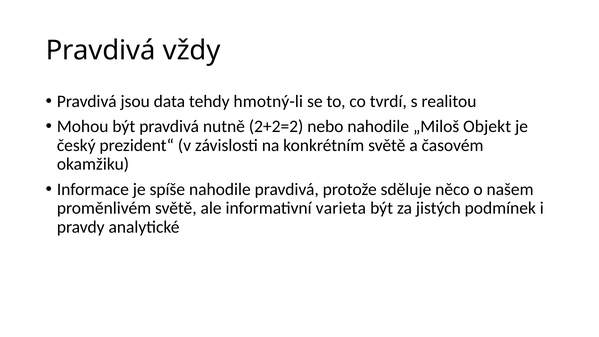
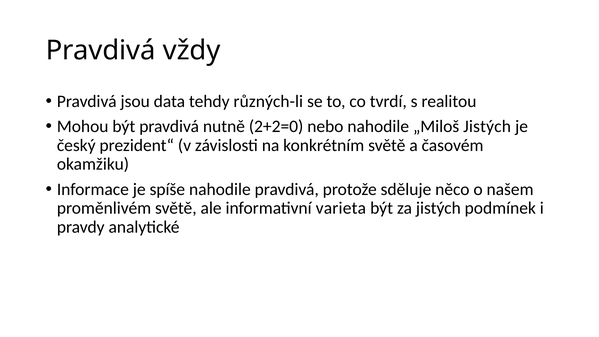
hmotný-li: hmotný-li -> různých-li (268, 101)
2+2=2: 2+2=2 -> 2+2=0 (276, 126)
„Miloš Objekt: Objekt -> Jistých (487, 126)
